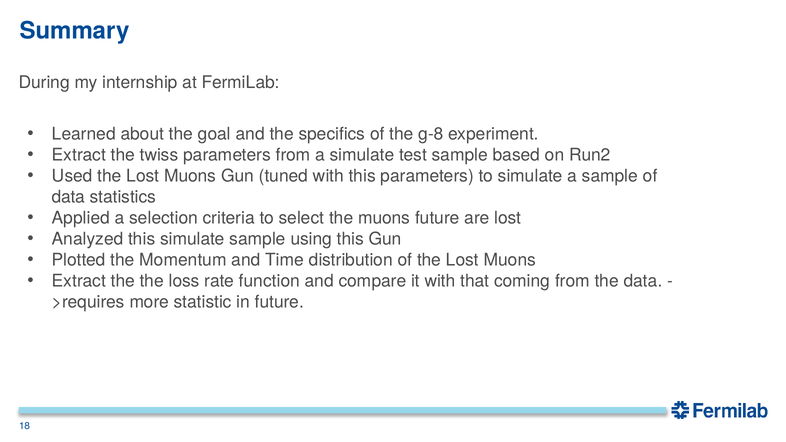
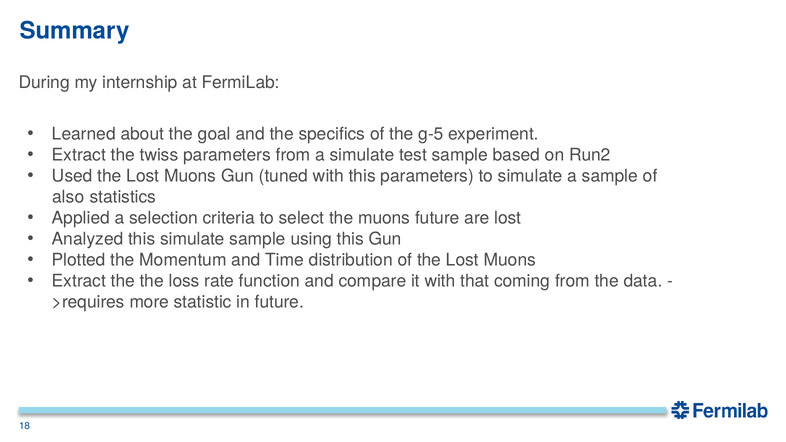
g-8: g-8 -> g-5 (431, 134)
data: data -> also (68, 197)
